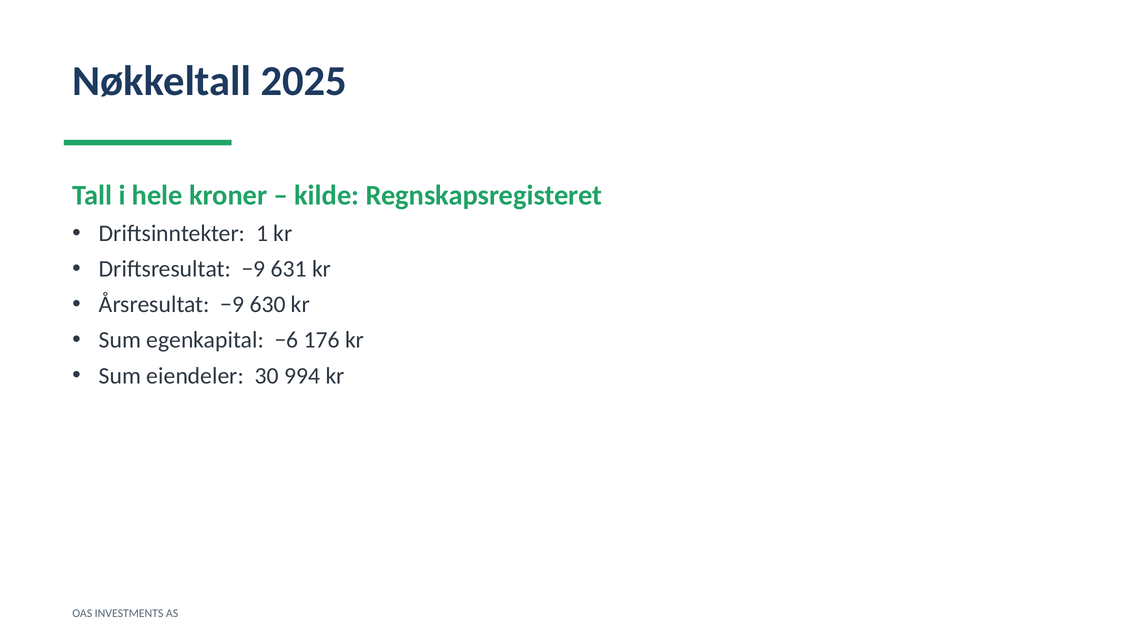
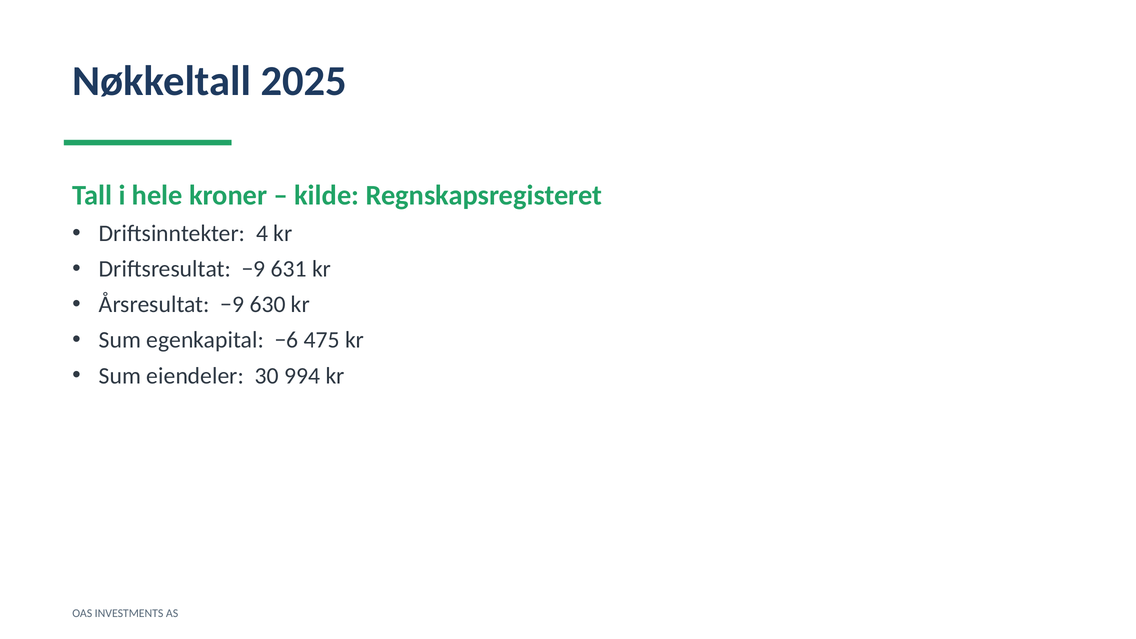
1: 1 -> 4 (262, 234)
176: 176 -> 475 (322, 340)
